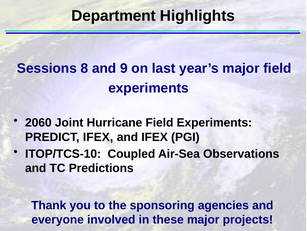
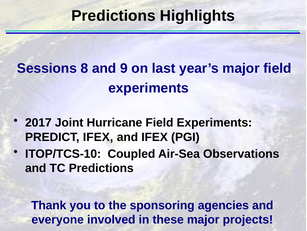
Department: Department -> Predictions (114, 16)
2060: 2060 -> 2017 (38, 122)
